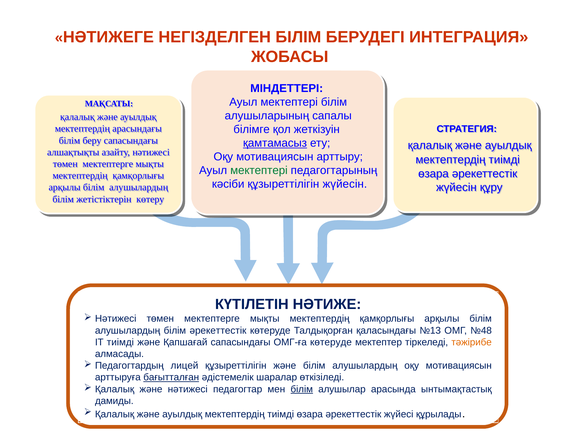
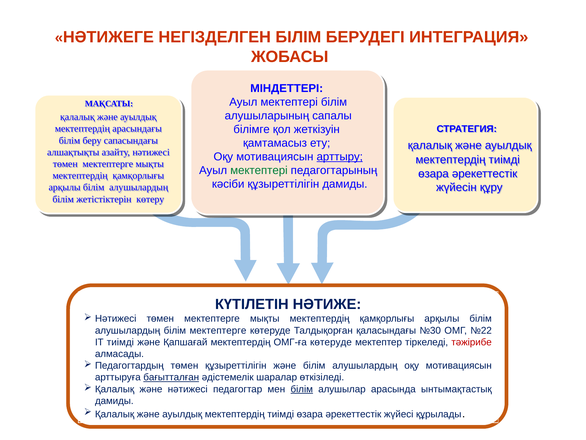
қамтамасыз underline: present -> none (275, 143)
арттыру underline: none -> present (340, 157)
құзыреттілігін жүйесін: жүйесін -> дамиды (345, 184)
білім әрекеттестік: әрекеттестік -> мектептерге (218, 330)
№13: №13 -> №30 (430, 330)
№48: №48 -> №22 (481, 330)
Қапшағай сапасындағы: сапасындағы -> мектептердің (241, 342)
тәжірибе colour: orange -> red (472, 342)
Педагогтардың лицей: лицей -> төмен (184, 365)
